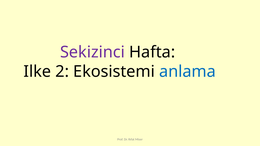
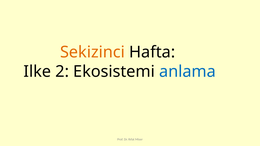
Sekizinci colour: purple -> orange (92, 52)
